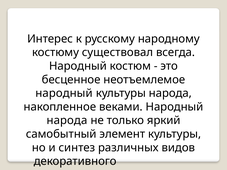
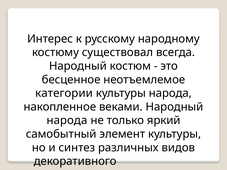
народный: народный -> категории (64, 93)
